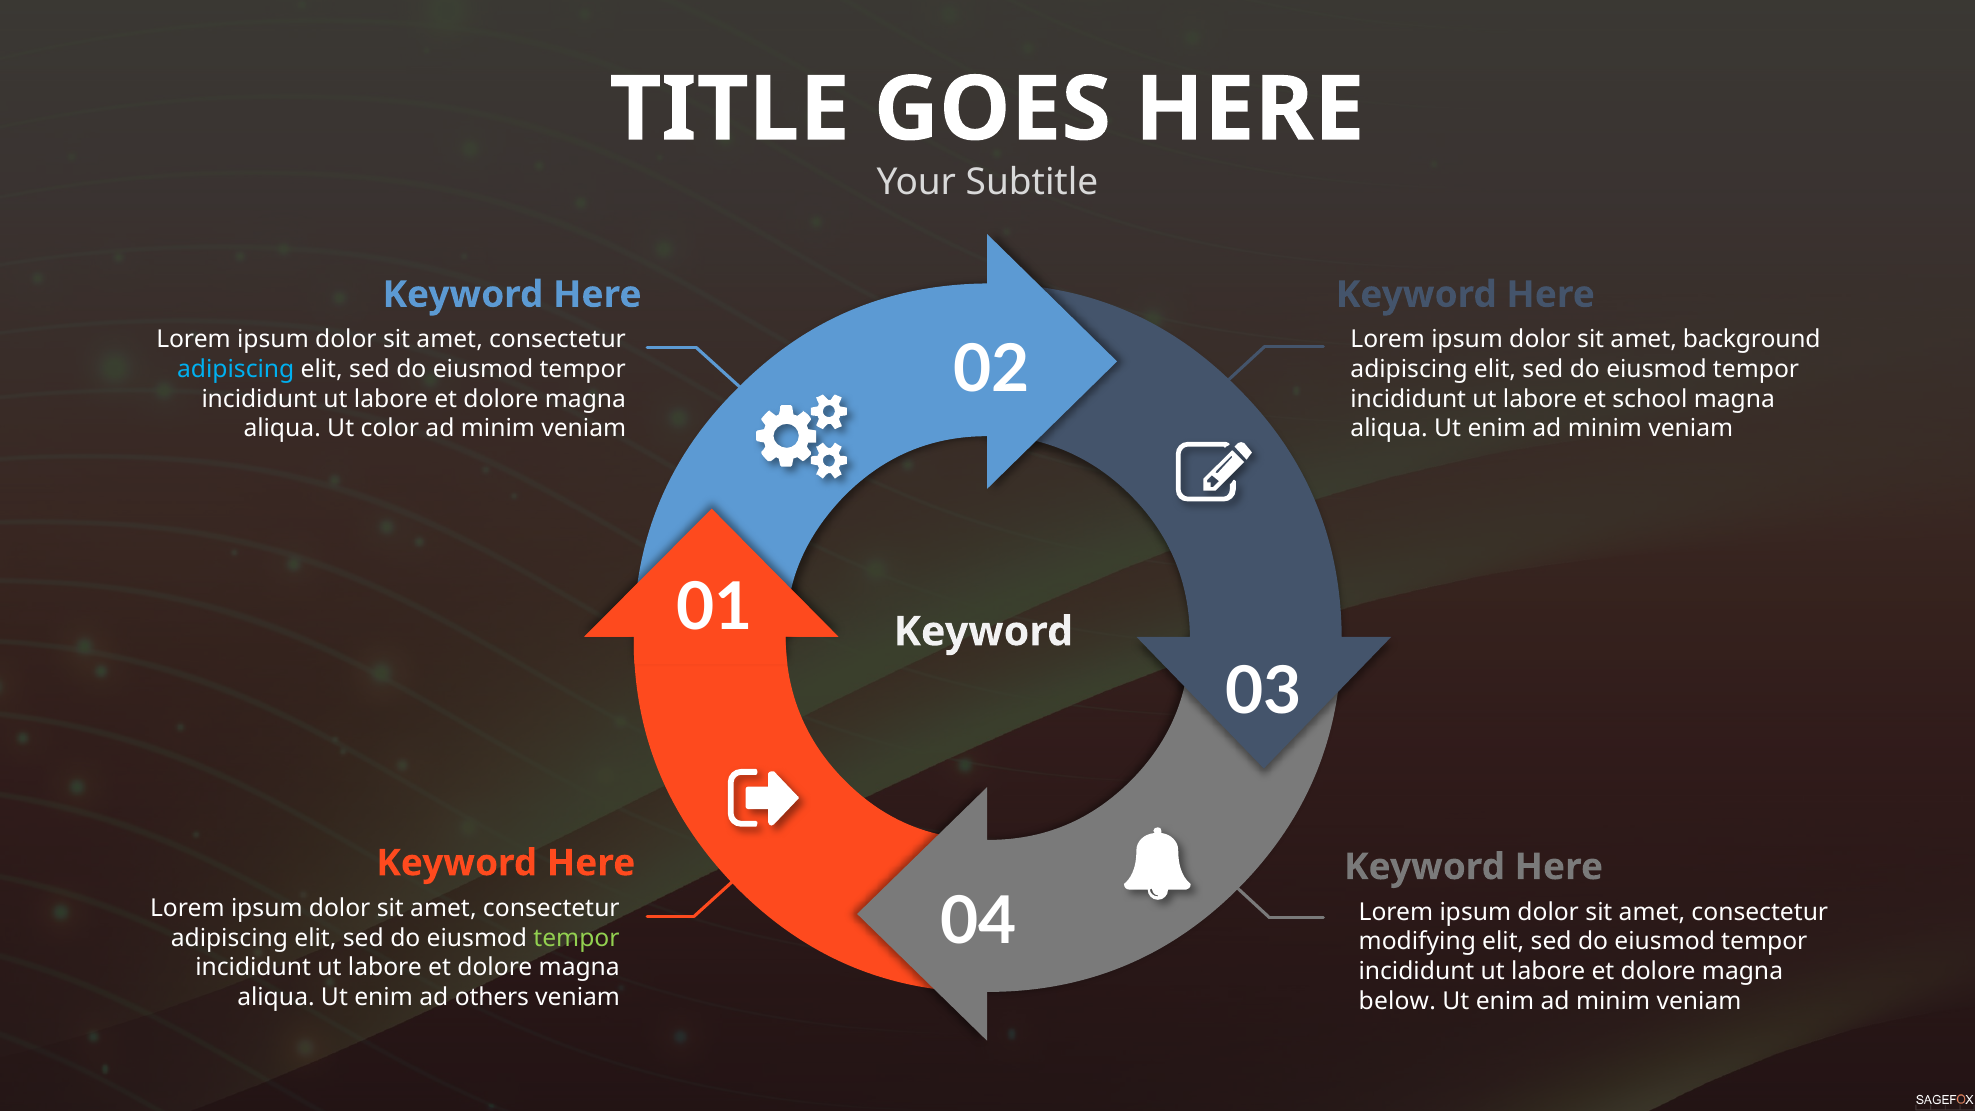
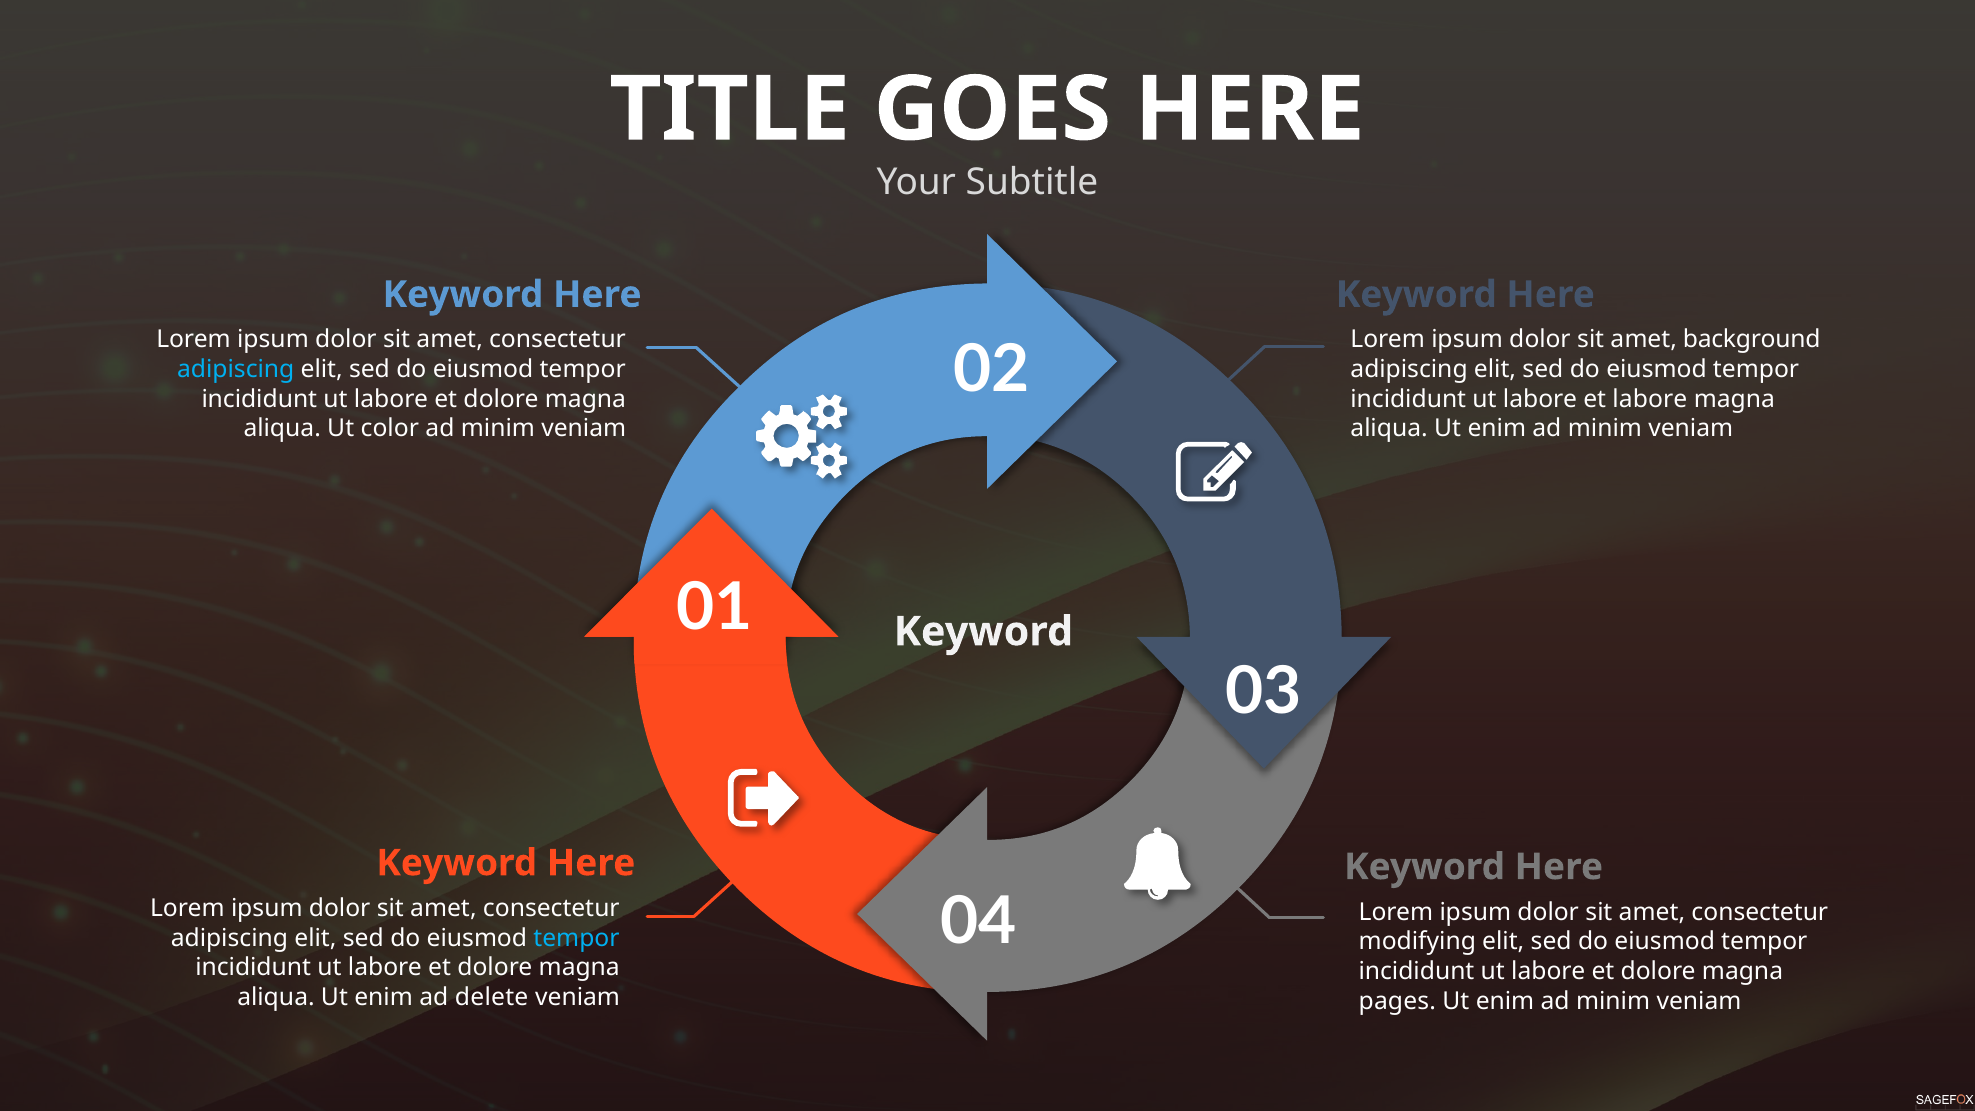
et school: school -> labore (1650, 399)
tempor colour: light green -> light blue (576, 938)
others: others -> delete (492, 997)
below: below -> pages (1397, 1001)
